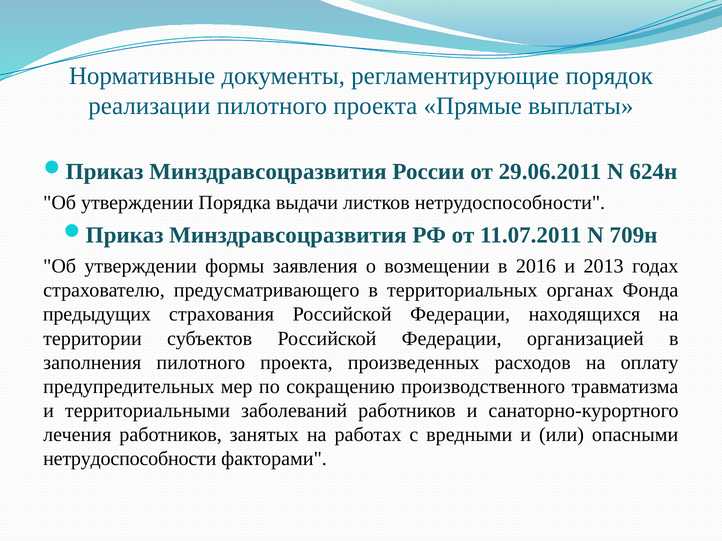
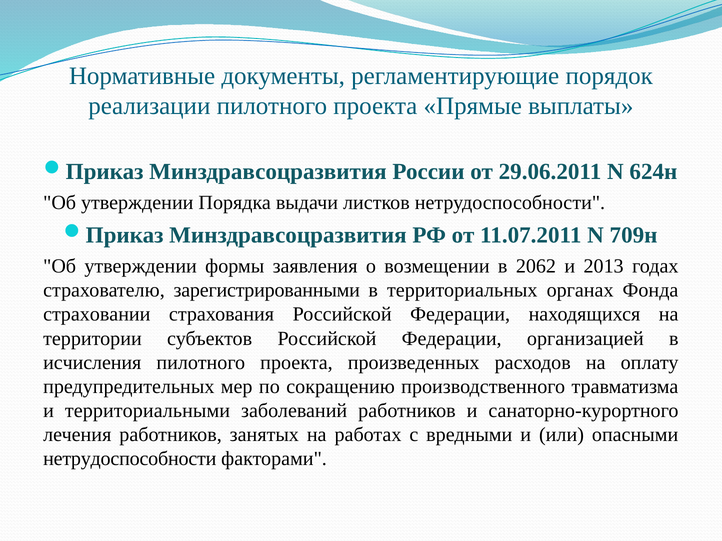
2016: 2016 -> 2062 (536, 266)
предусматривающего: предусматривающего -> зарегистрированными (267, 291)
предыдущих: предыдущих -> страховании (97, 315)
заполнения: заполнения -> исчисления (92, 363)
